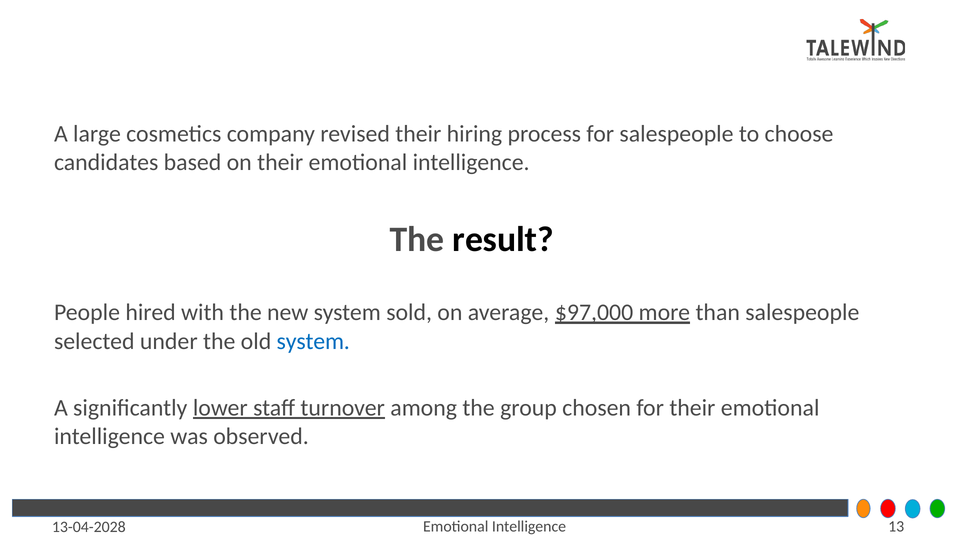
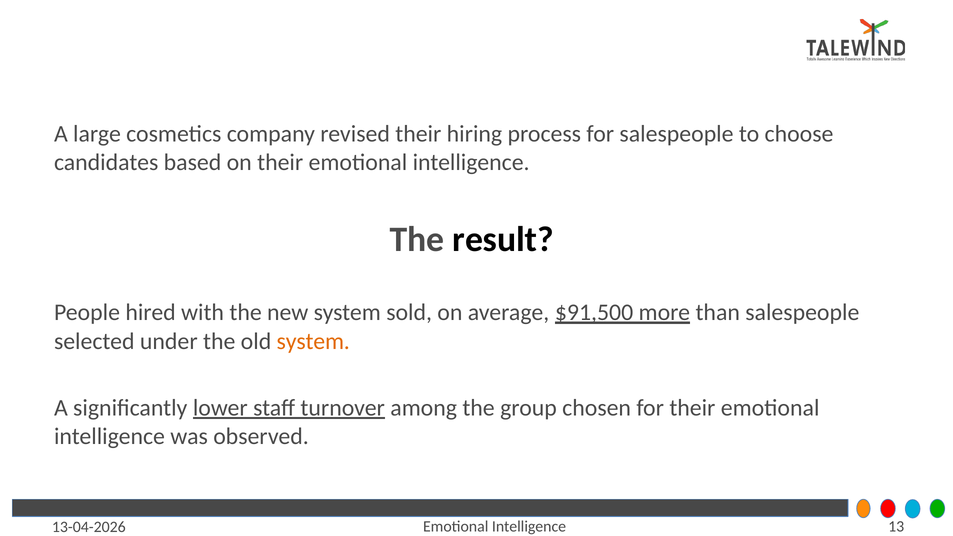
$97,000: $97,000 -> $91,500 (594, 313)
system colour: blue -> orange (313, 341)
13-04-2028: 13-04-2028 -> 13-04-2026 (89, 527)
